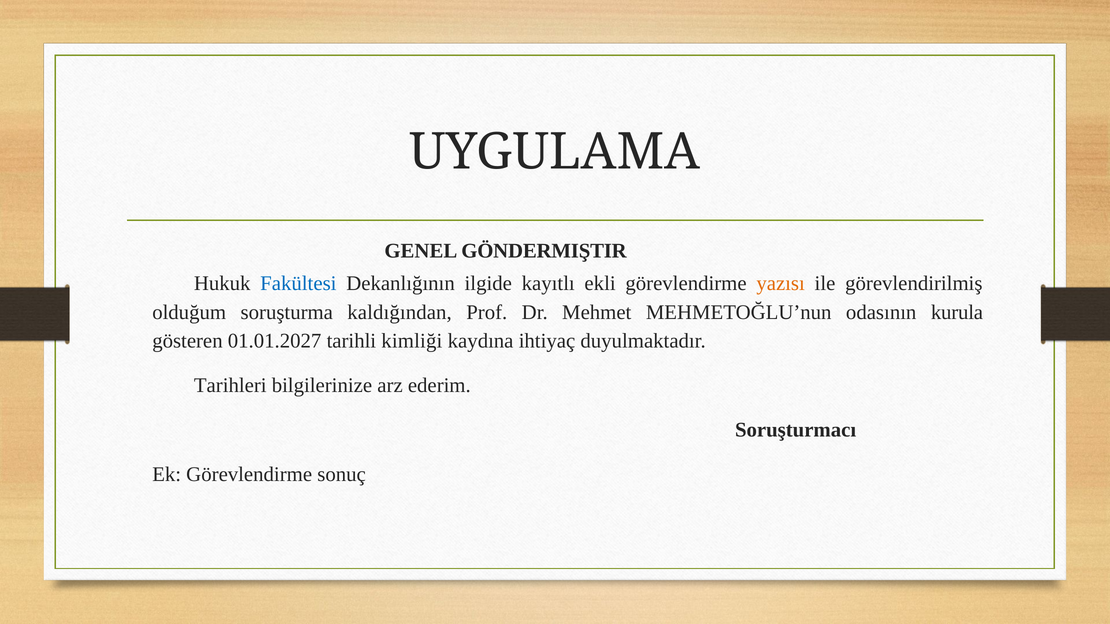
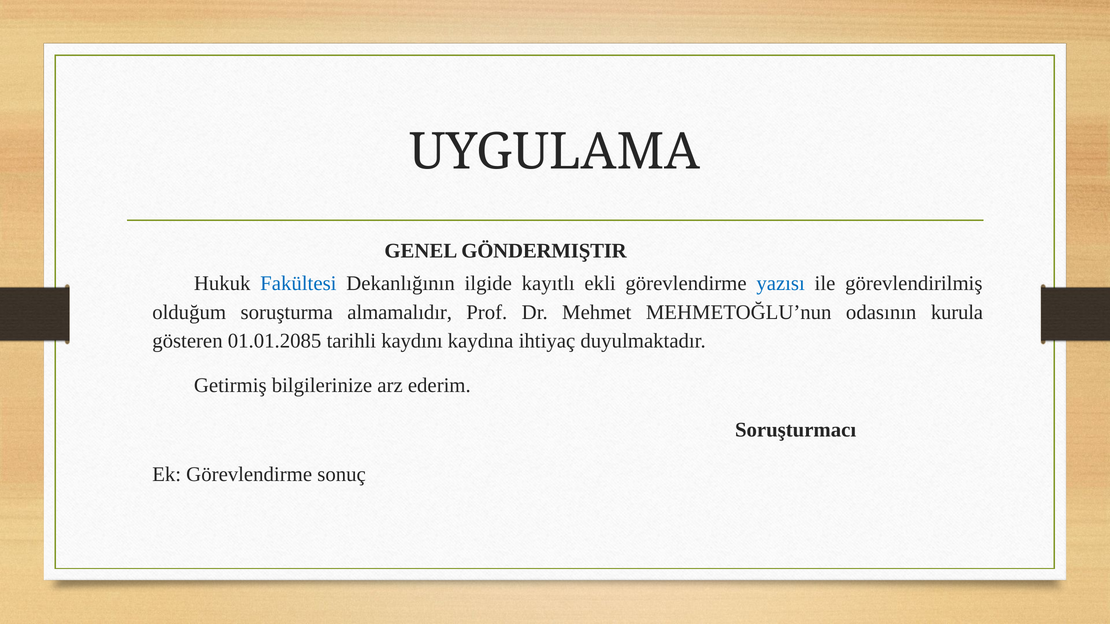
yazısı colour: orange -> blue (781, 284)
kaldığından: kaldığından -> almamalıdır (400, 312)
01.01.2027: 01.01.2027 -> 01.01.2085 (275, 341)
kimliği: kimliği -> kaydını (412, 341)
Tarihleri: Tarihleri -> Getirmiş (230, 386)
